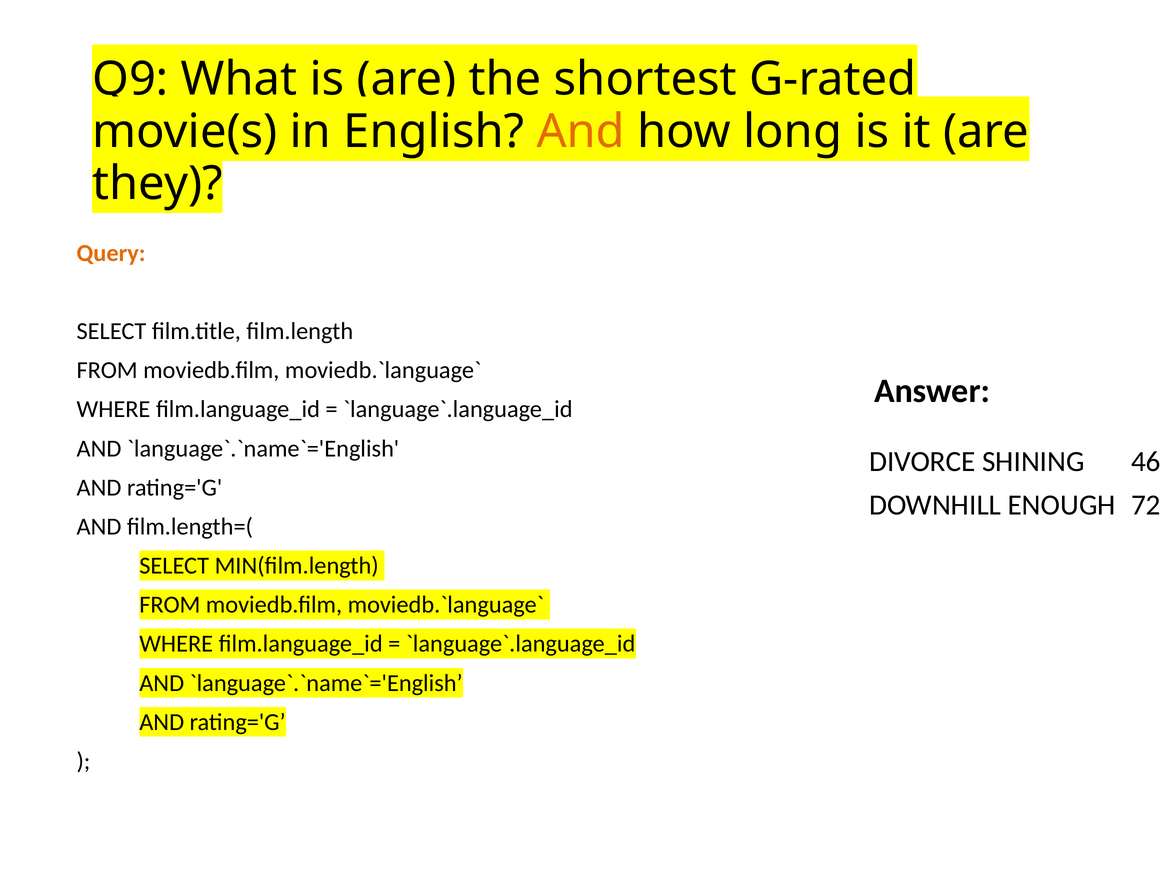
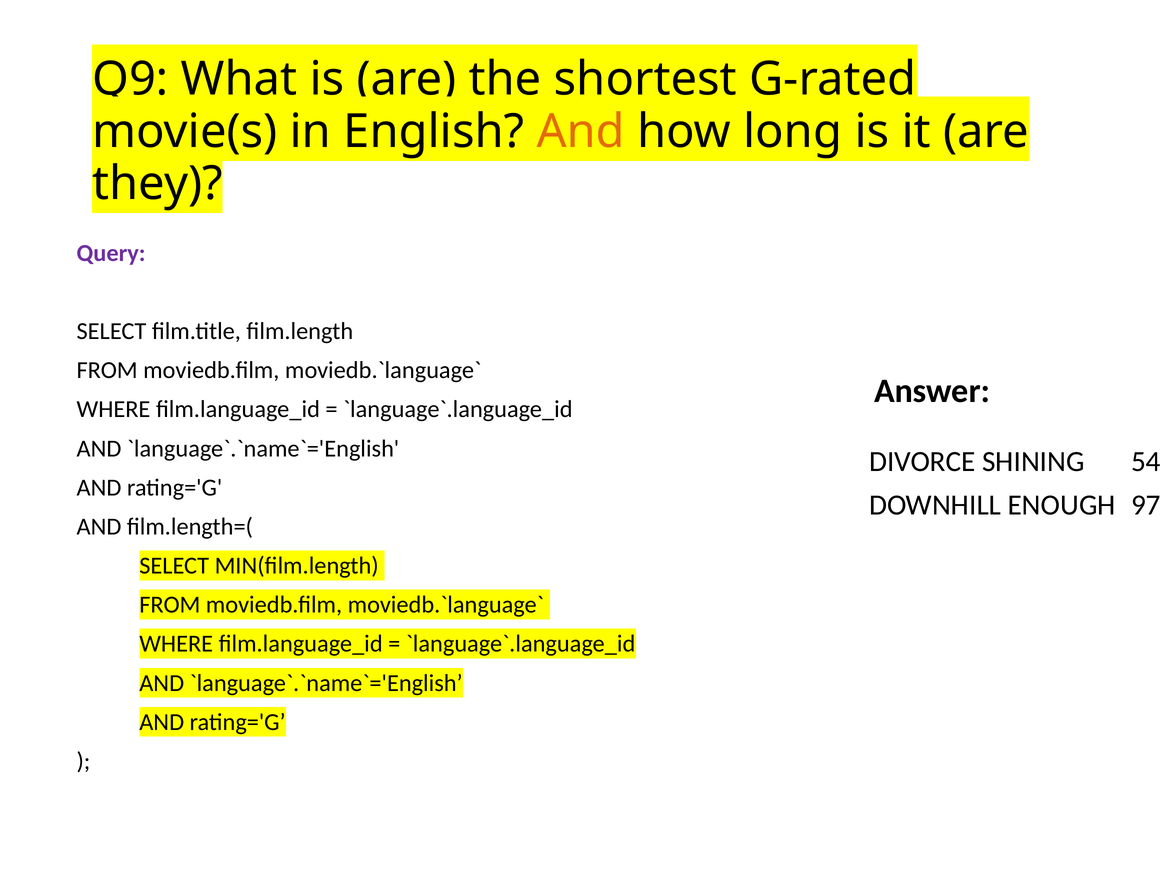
Query colour: orange -> purple (111, 253)
46: 46 -> 54 (1146, 462)
72: 72 -> 97 (1146, 505)
